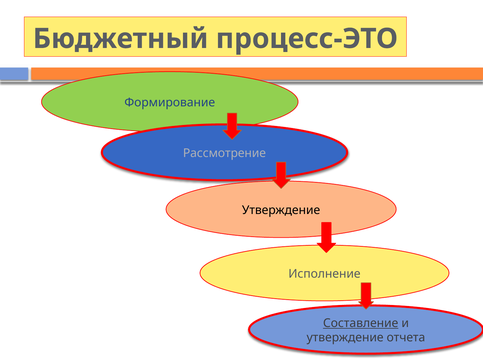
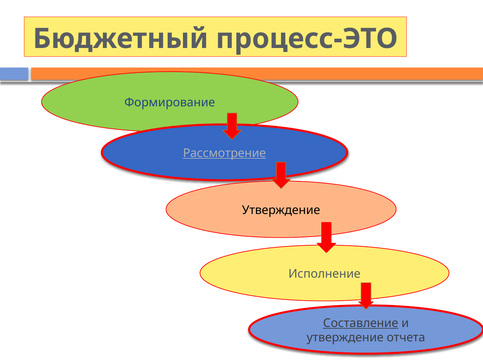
Рассмотрение underline: none -> present (224, 153)
